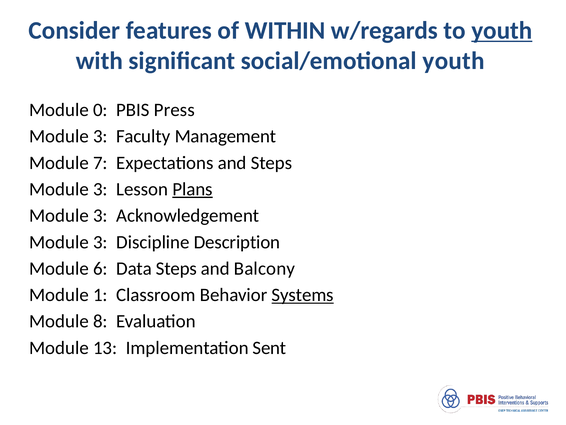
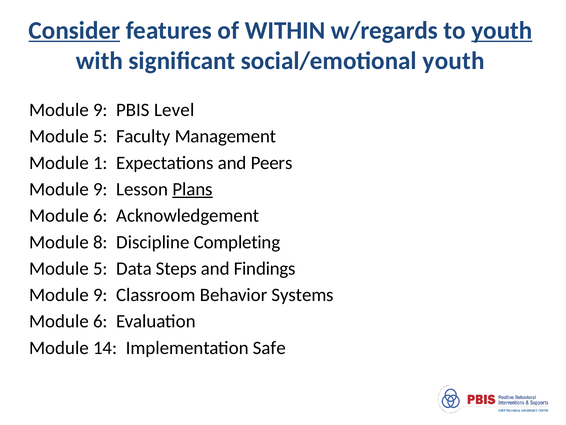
Consider underline: none -> present (74, 31)
0: 0 -> 9 (100, 110)
Press: Press -> Level (174, 110)
3: 3 -> 5 (100, 136)
7: 7 -> 1 (100, 163)
and Steps: Steps -> Peers (272, 163)
3: 3 -> 9 (100, 189)
3: 3 -> 6 (100, 215)
3: 3 -> 8 (100, 242)
Description: Description -> Completing (237, 242)
6: 6 -> 5 (100, 268)
Balcony: Balcony -> Findings (265, 268)
1: 1 -> 9 (100, 295)
Systems underline: present -> none (303, 295)
8: 8 -> 6 (100, 321)
13: 13 -> 14 (105, 347)
Sent: Sent -> Safe (269, 347)
